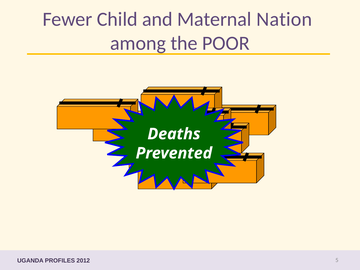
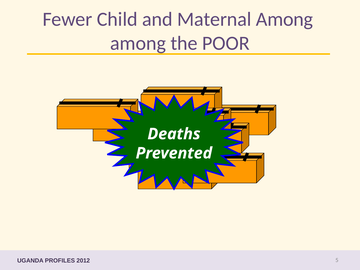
Maternal Nation: Nation -> Among (285, 19)
